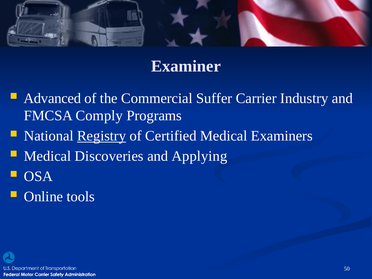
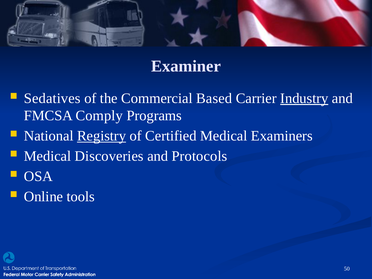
Advanced: Advanced -> Sedatives (52, 98)
Suffer: Suffer -> Based (214, 98)
Industry underline: none -> present (304, 98)
Applying: Applying -> Protocols (199, 156)
